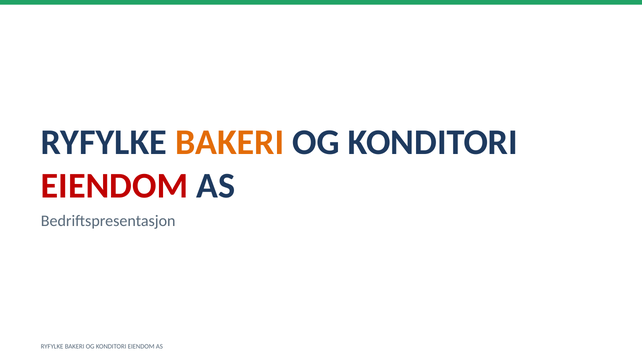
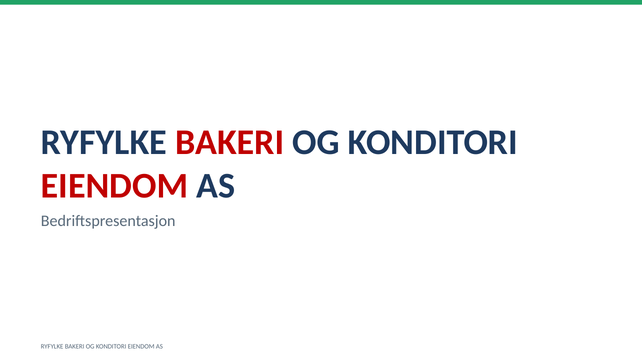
BAKERI colour: orange -> red (230, 142)
